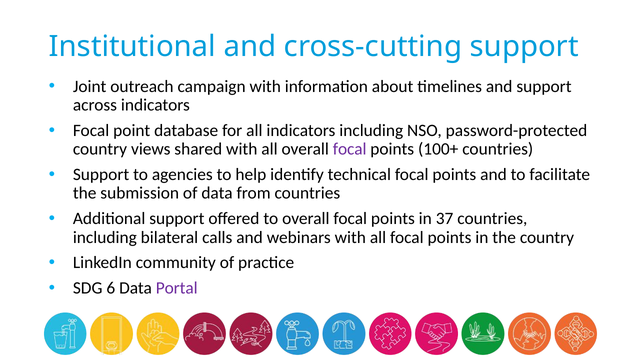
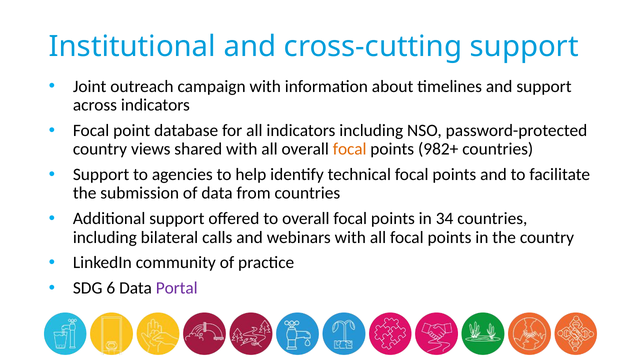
focal colour: purple -> orange (350, 149)
100+: 100+ -> 982+ (438, 149)
37: 37 -> 34 (445, 219)
